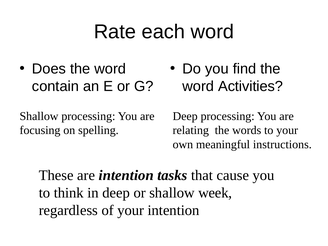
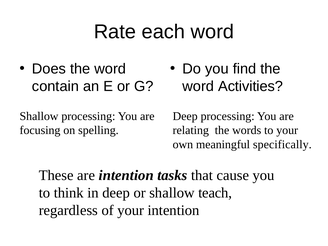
instructions: instructions -> specifically (282, 145)
week: week -> teach (215, 193)
